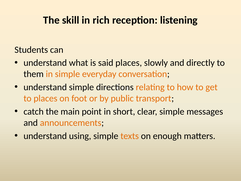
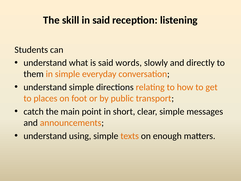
in rich: rich -> said (101, 20)
said places: places -> words (129, 63)
